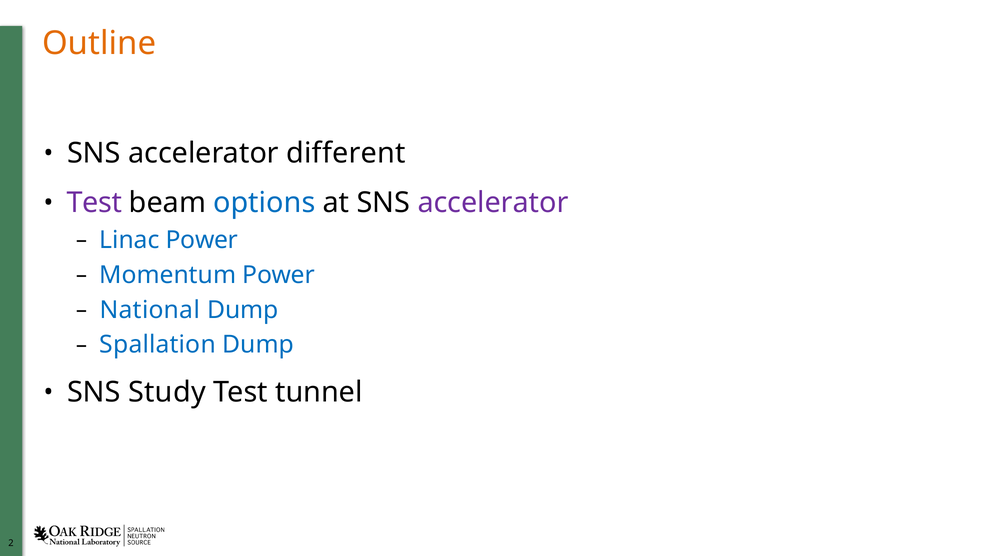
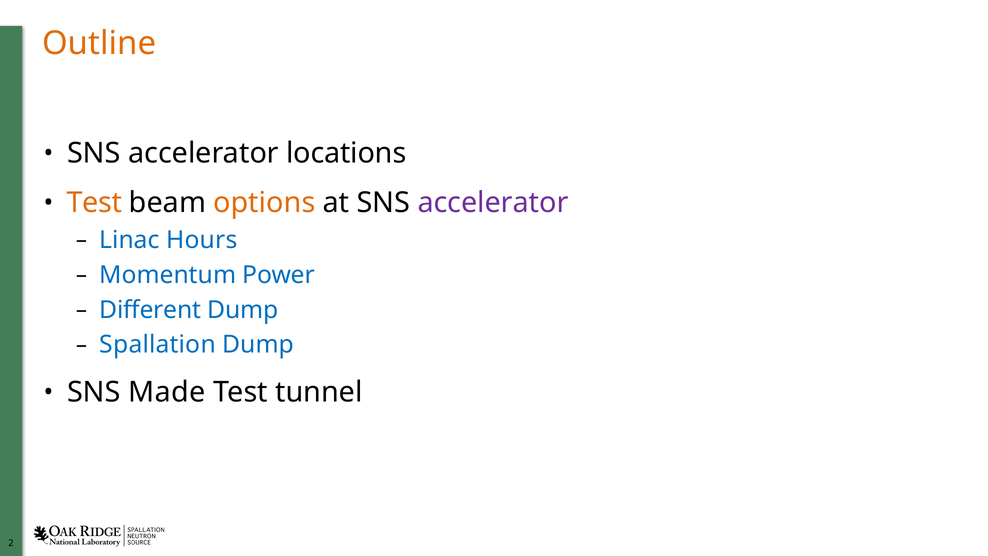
different: different -> locations (346, 153)
Test colour: purple -> orange (94, 203)
options colour: blue -> orange (264, 203)
Linac Power: Power -> Hours (202, 240)
National: National -> Different (150, 310)
Study: Study -> Made (167, 392)
